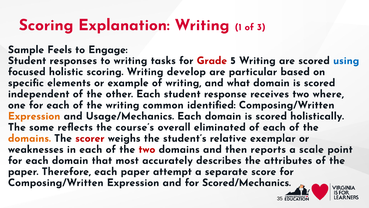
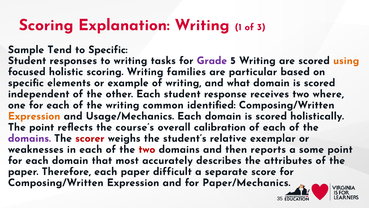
Feels: Feels -> Tend (60, 50)
to Engage: Engage -> Specific (108, 50)
Grade colour: red -> purple (212, 61)
using colour: blue -> orange (346, 61)
develop: develop -> families (186, 72)
The some: some -> point (42, 127)
eliminated: eliminated -> calibration (220, 127)
domains colour: orange -> purple (29, 138)
scale: scale -> some (311, 149)
attempt: attempt -> difficult (172, 171)
Scored/Mechanics: Scored/Mechanics -> Paper/Mechanics (246, 182)
